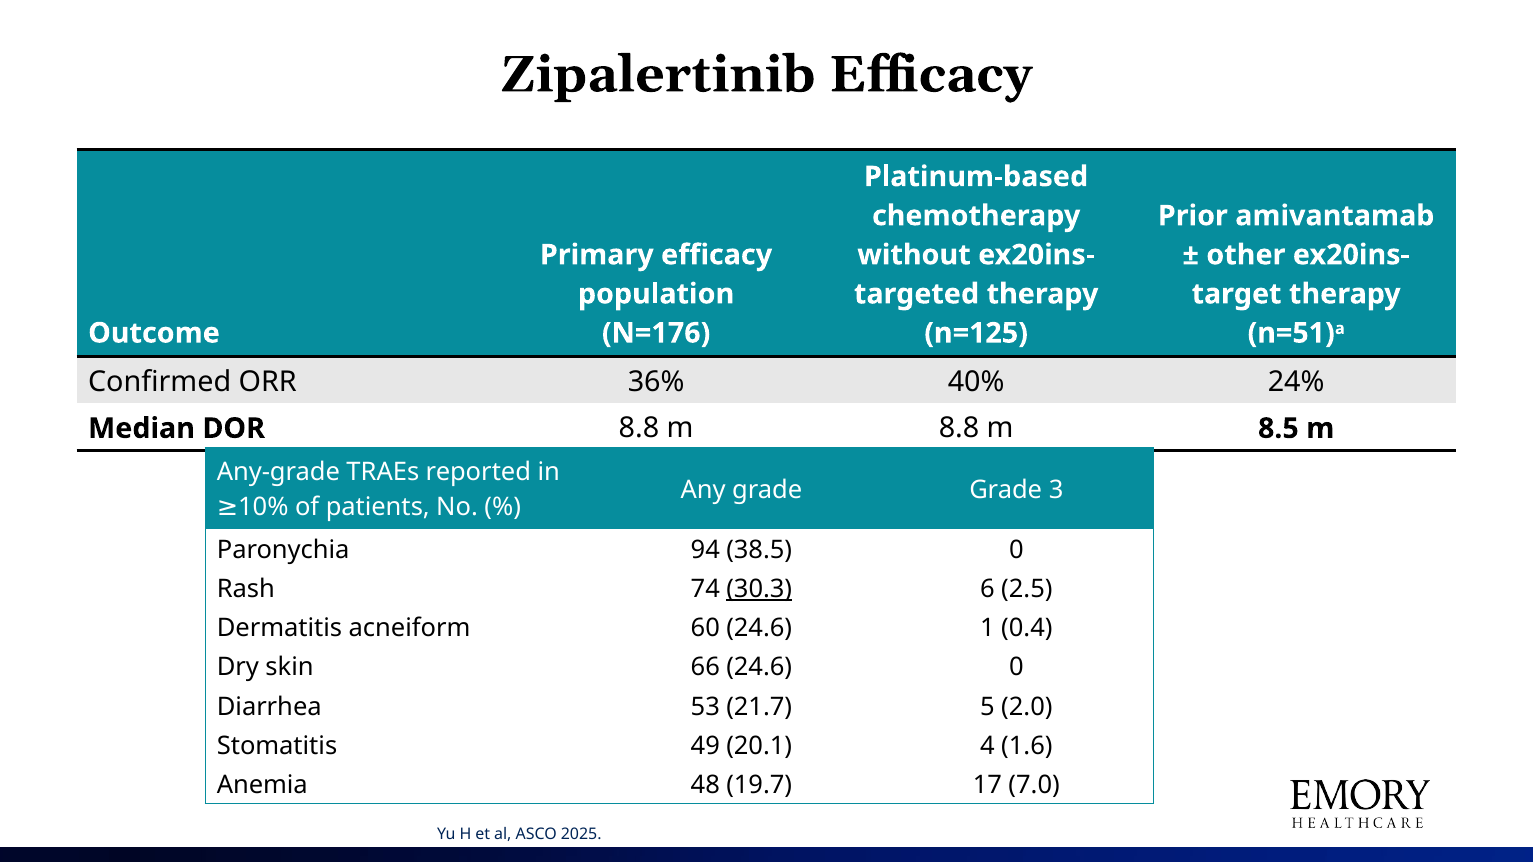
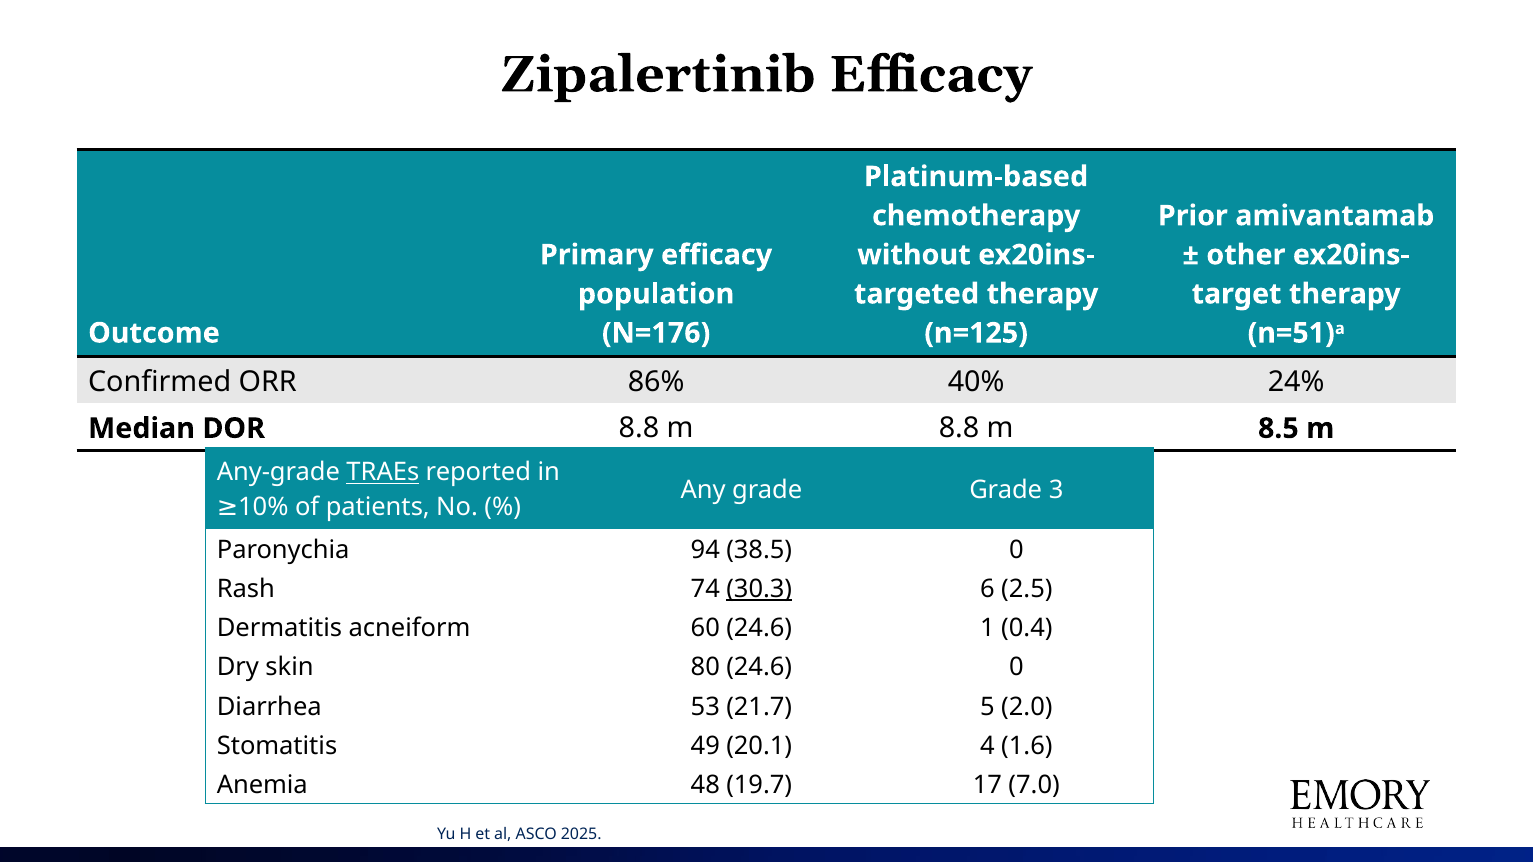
36%: 36% -> 86% (656, 382)
TRAEs underline: none -> present (383, 473)
66: 66 -> 80 (705, 668)
